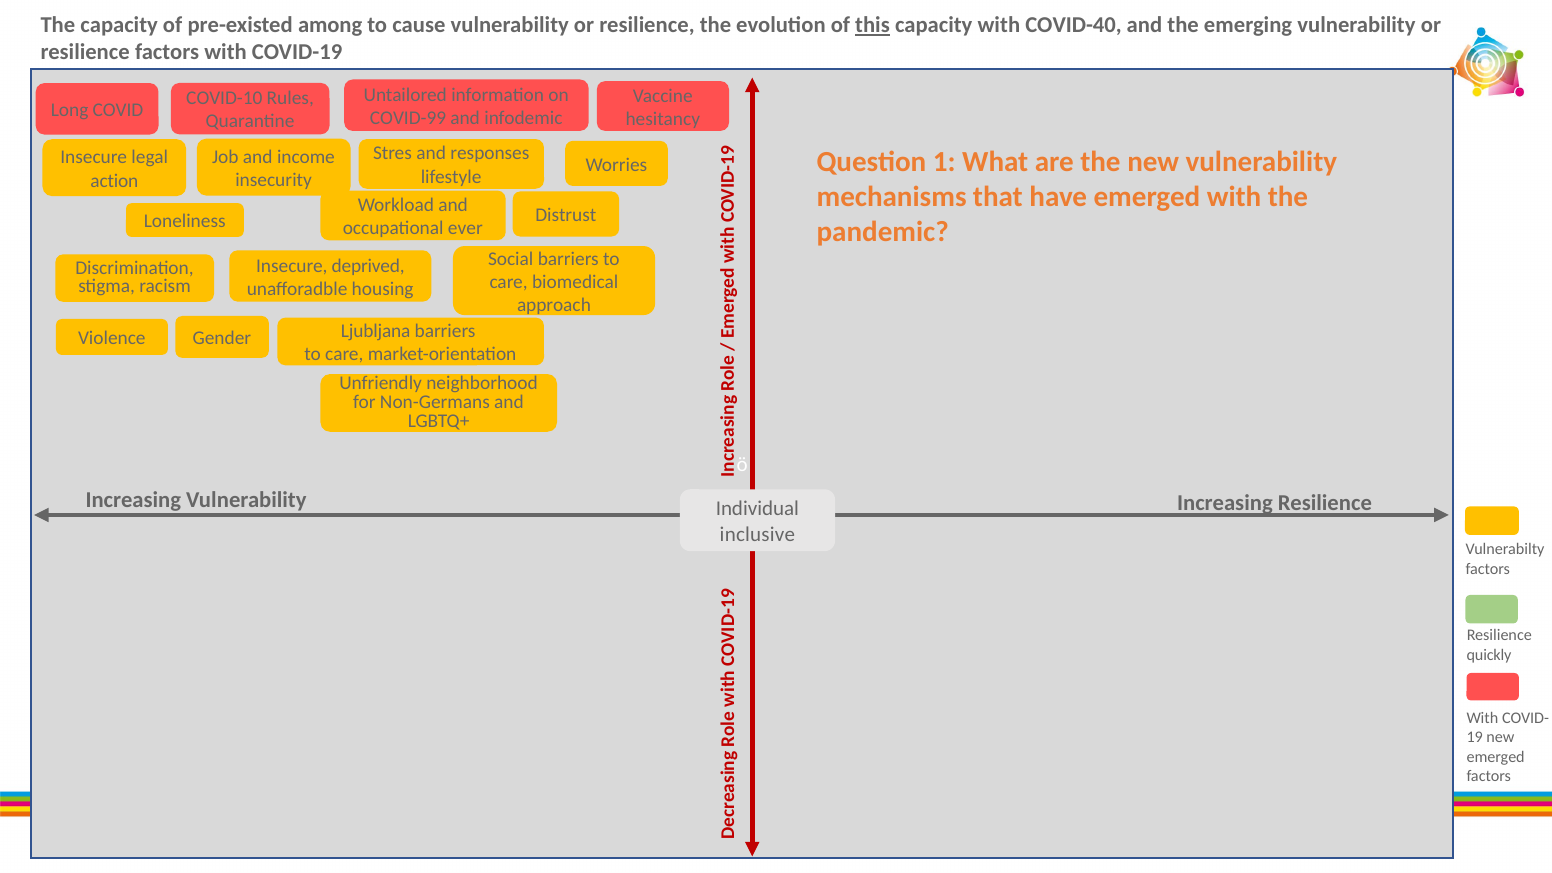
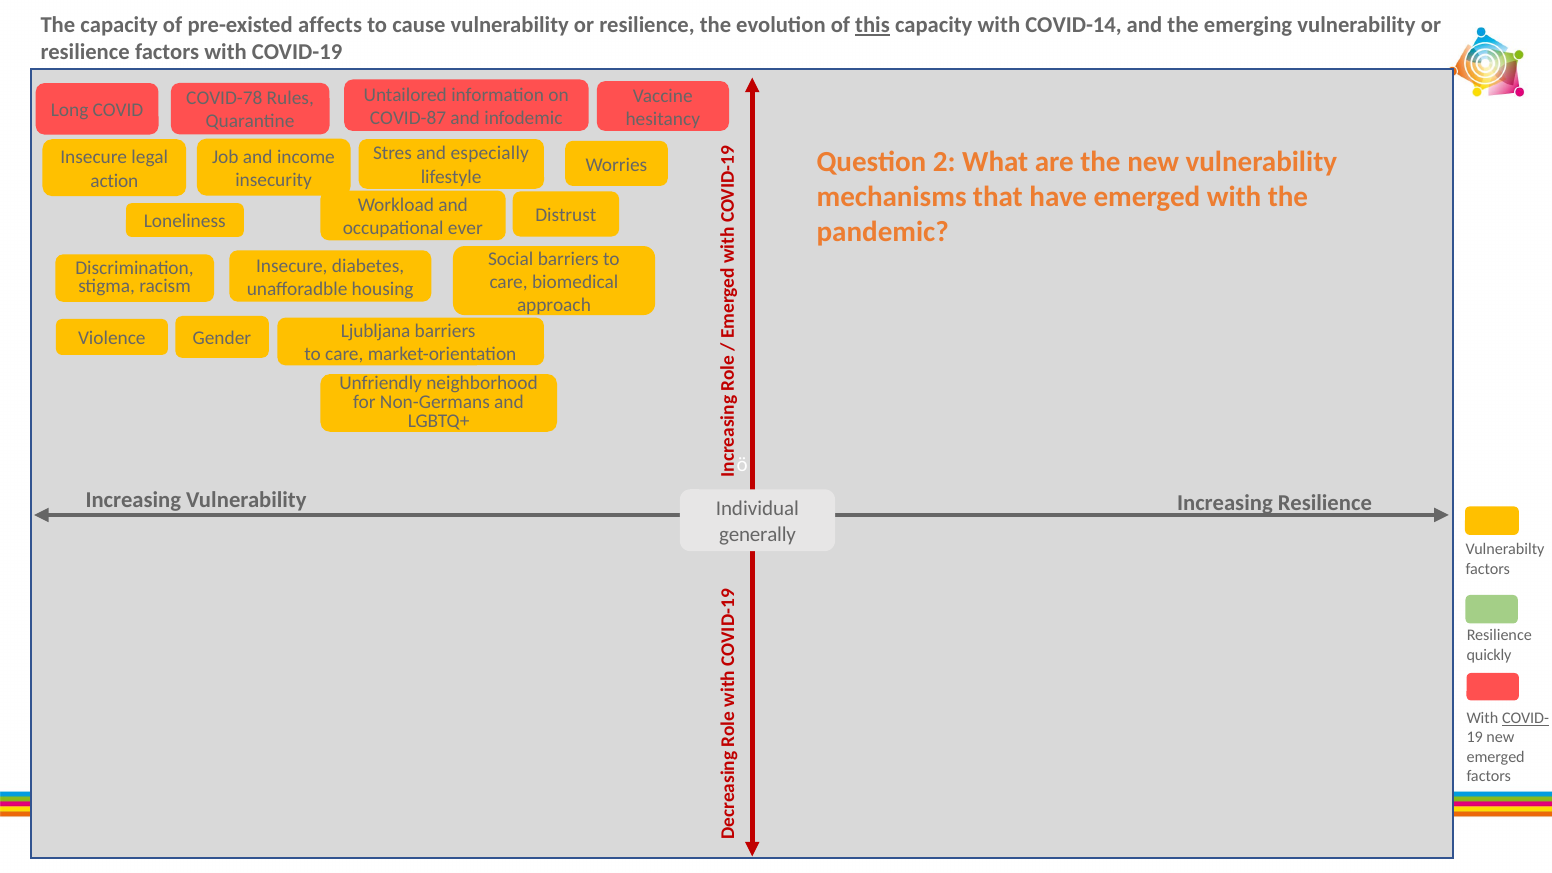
among: among -> affects (330, 25)
COVID-40: COVID-40 -> COVID-14 (1073, 25)
COVID-10: COVID-10 -> COVID-78 (224, 98)
COVID-99: COVID-99 -> COVID-87 (408, 118)
responses: responses -> especially (490, 154)
Question 1: 1 -> 2 (944, 162)
deprived: deprived -> diabetes (368, 266)
inclusive: inclusive -> generally (758, 534)
COVID- underline: none -> present (1525, 718)
